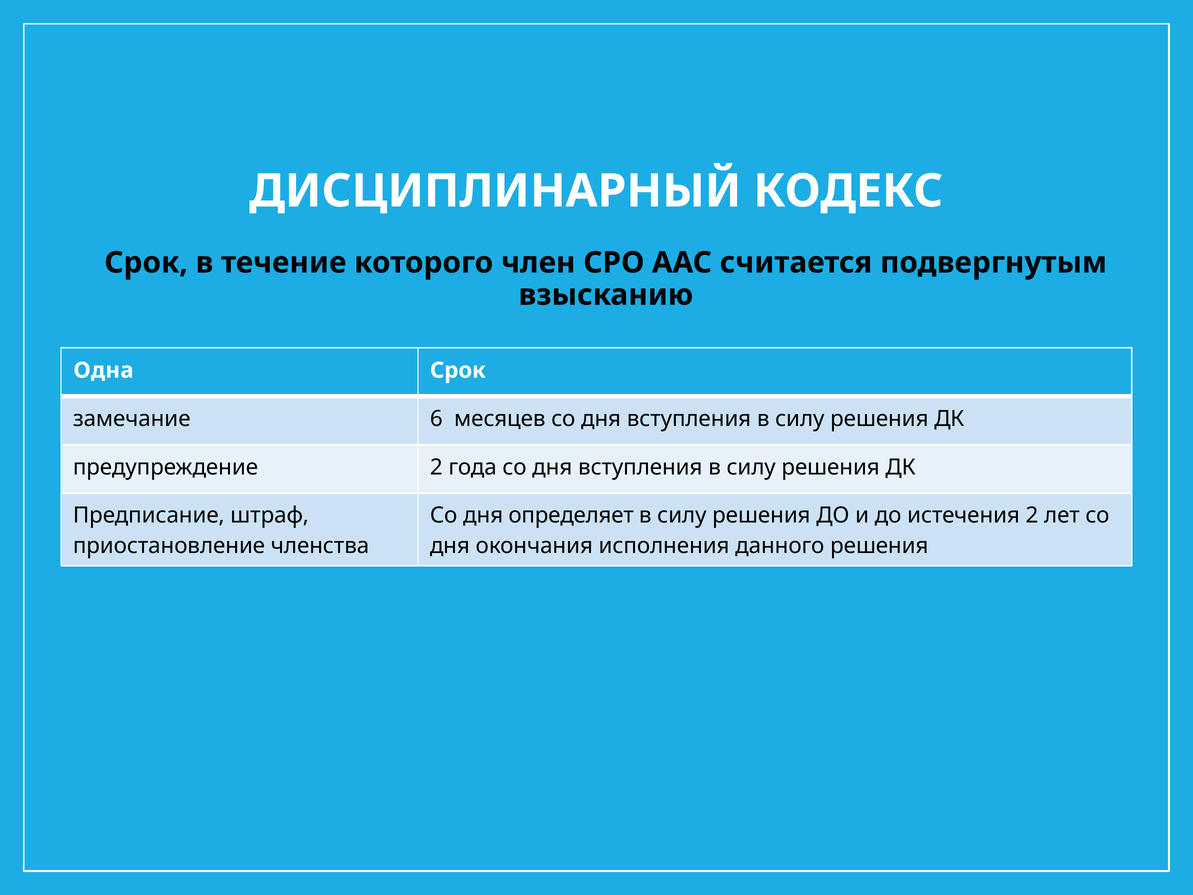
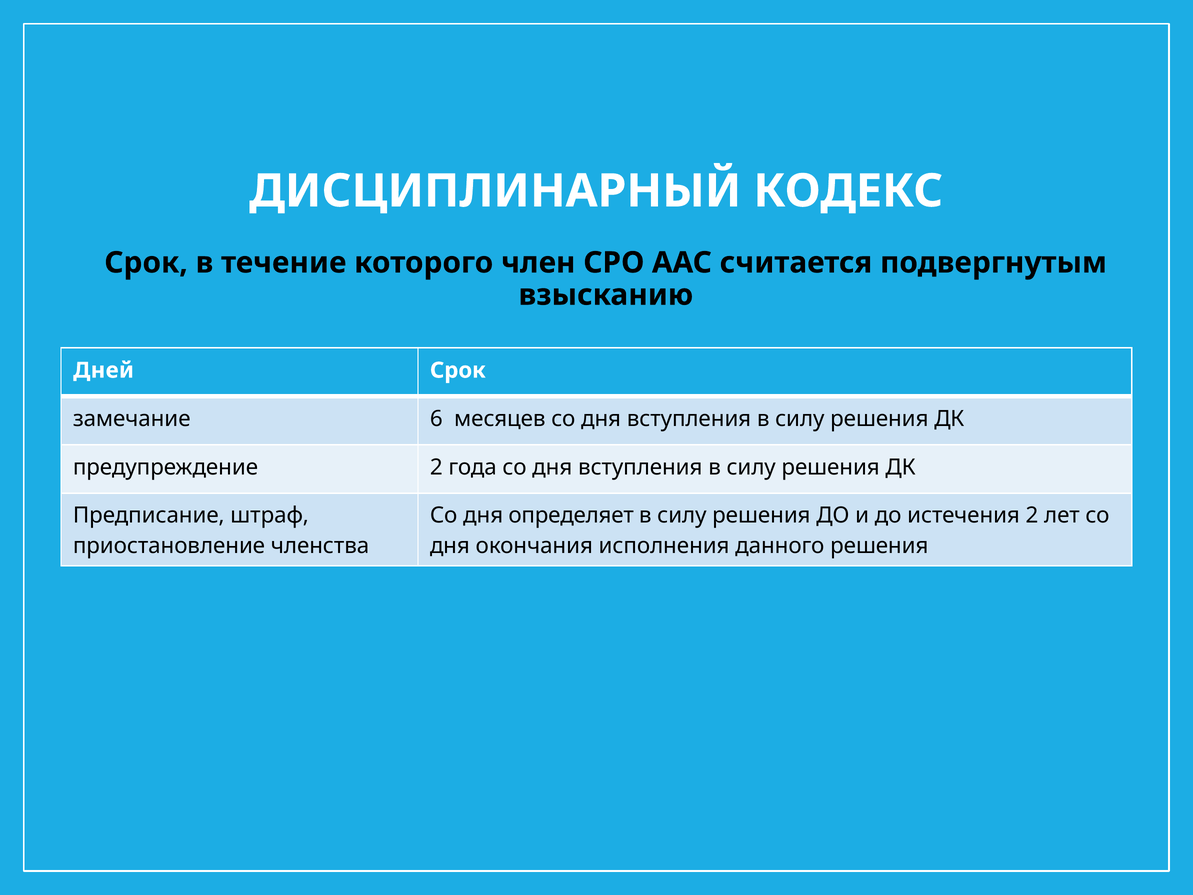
Одна: Одна -> Дней (104, 370)
